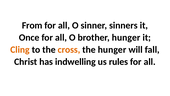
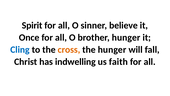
From: From -> Spirit (32, 25)
sinners: sinners -> believe (123, 25)
Cling colour: orange -> blue (20, 49)
rules: rules -> faith (118, 62)
